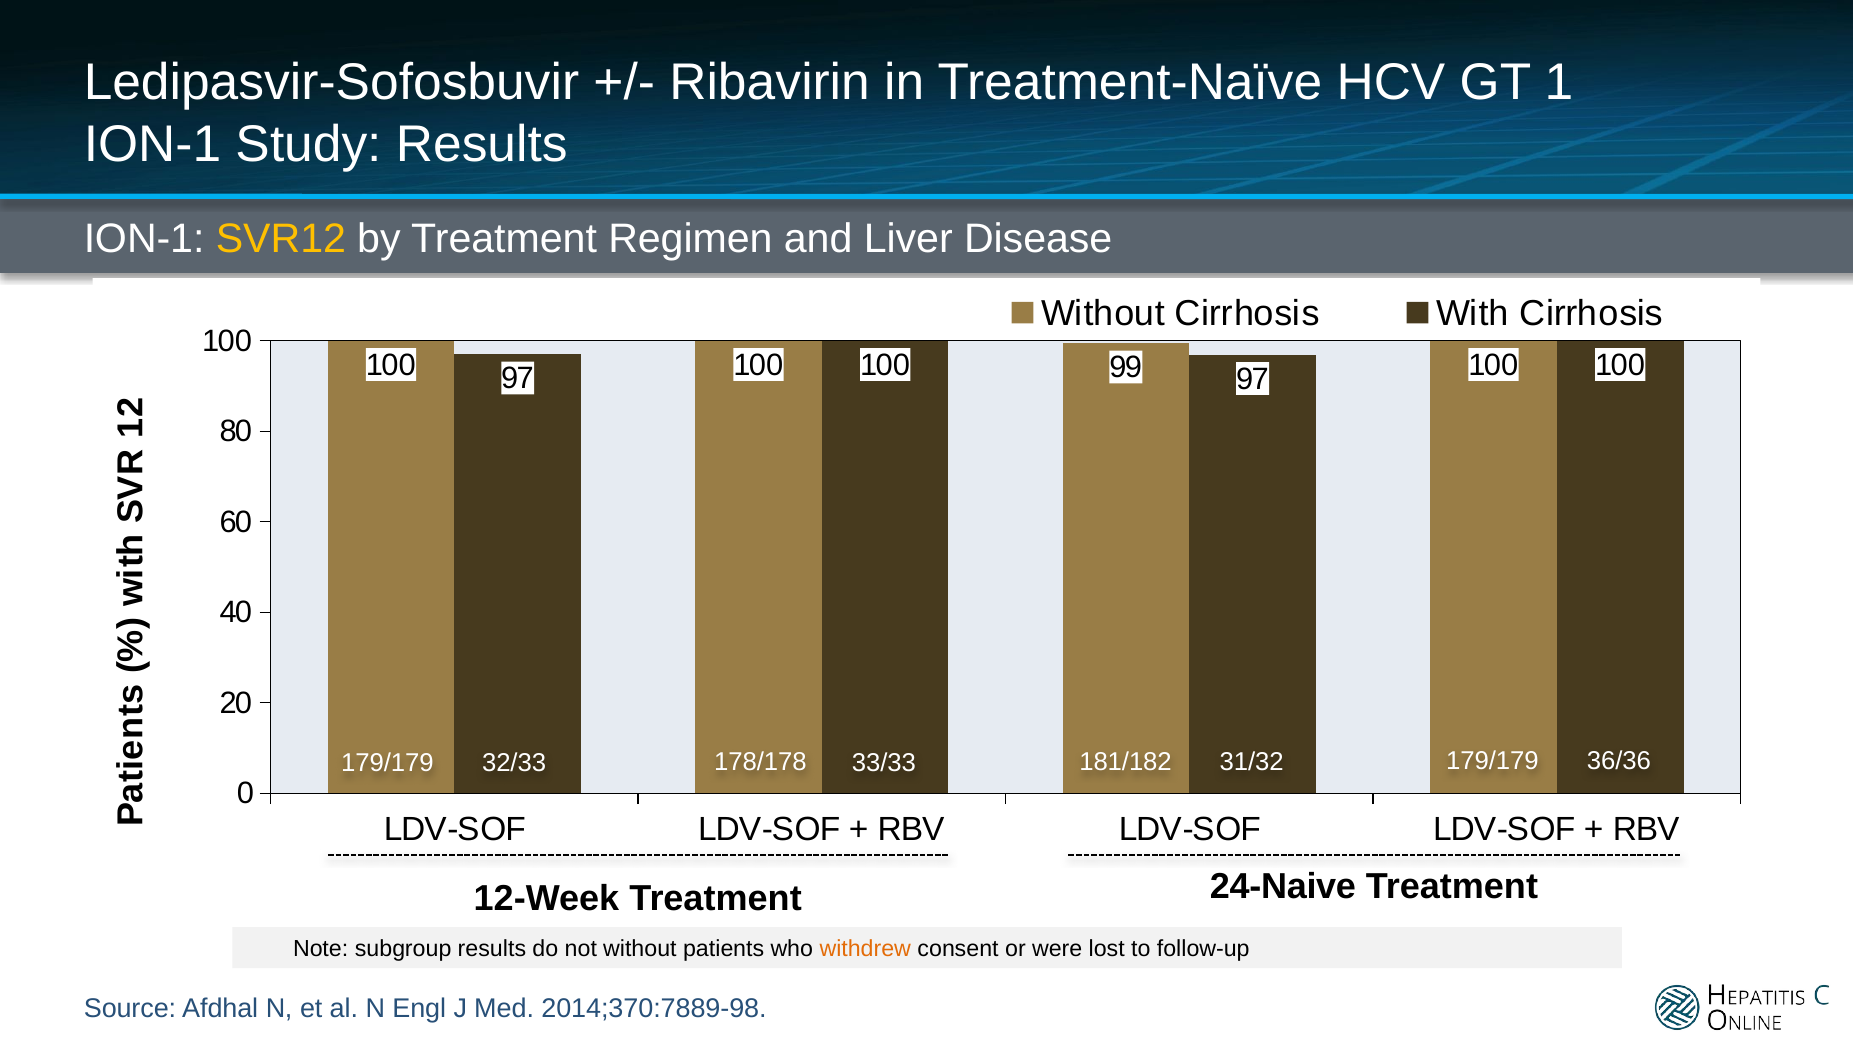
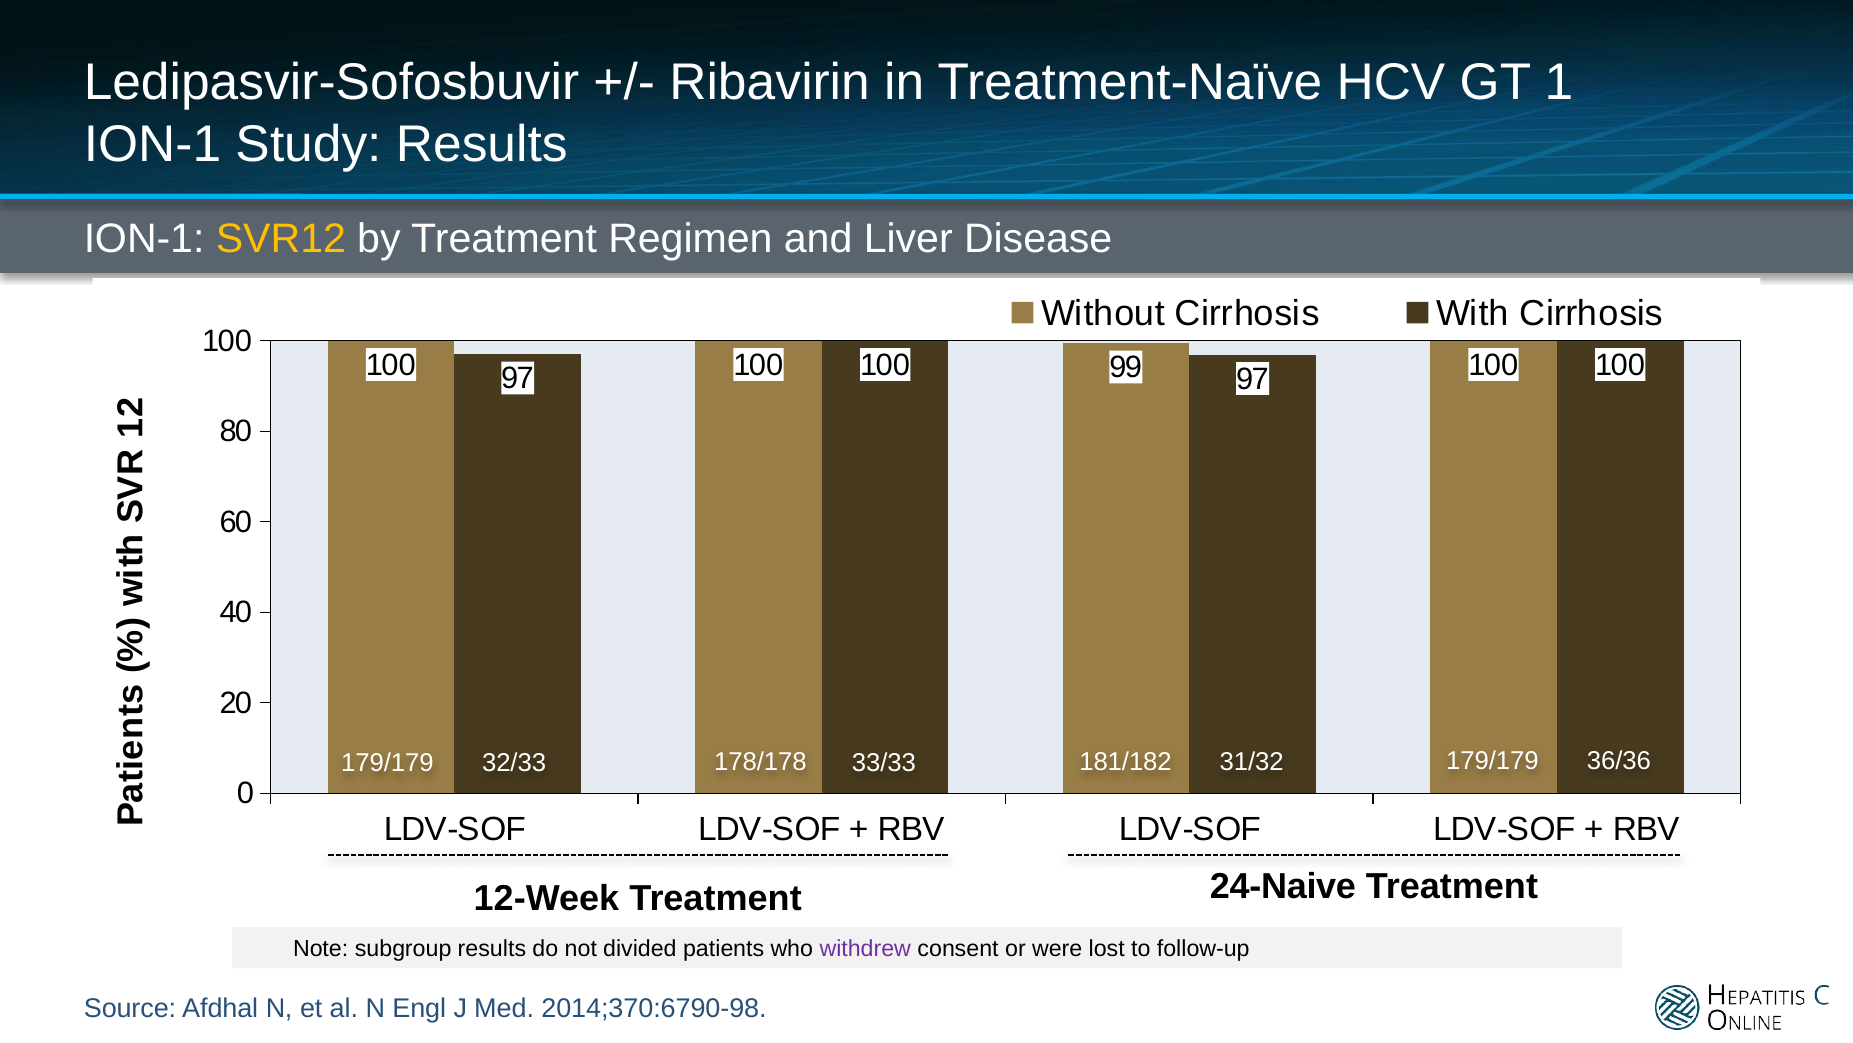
not without: without -> divided (640, 949)
withdrew colour: orange -> purple (865, 949)
2014;370:7889-98: 2014;370:7889-98 -> 2014;370:6790-98 (654, 1008)
